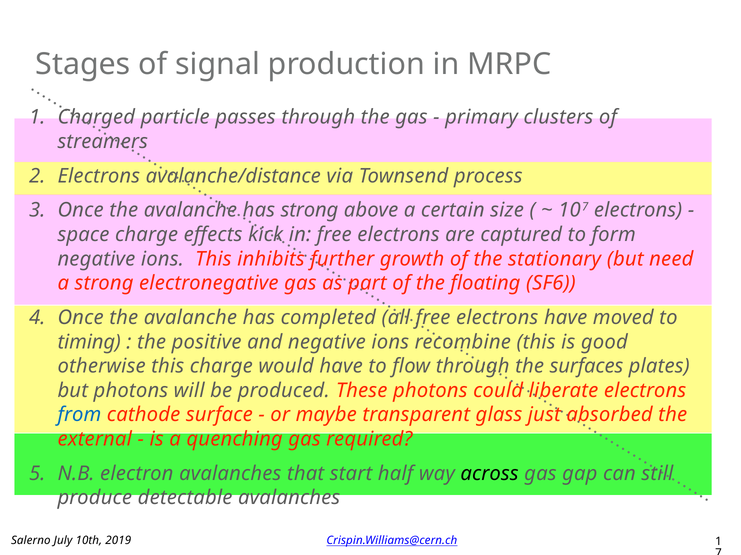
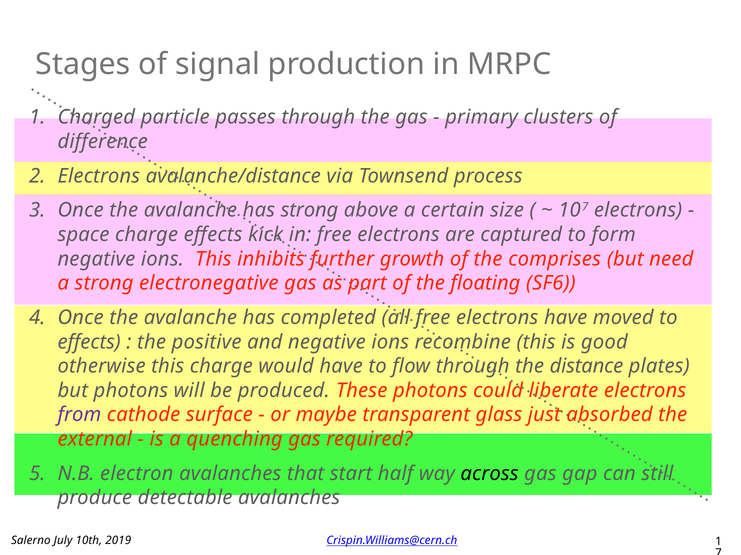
streamers: streamers -> difference (103, 142)
stationary: stationary -> comprises (555, 259)
timing: timing -> effects (89, 342)
surfaces: surfaces -> distance (586, 367)
from colour: blue -> purple (79, 415)
